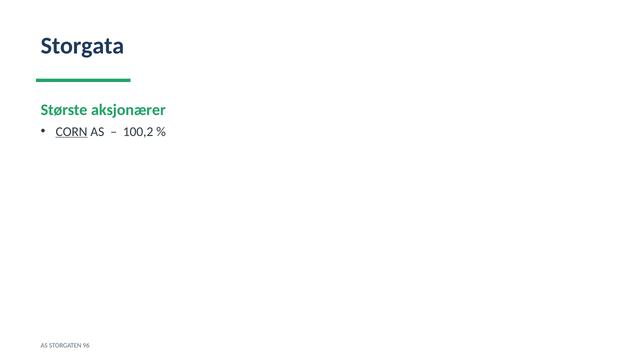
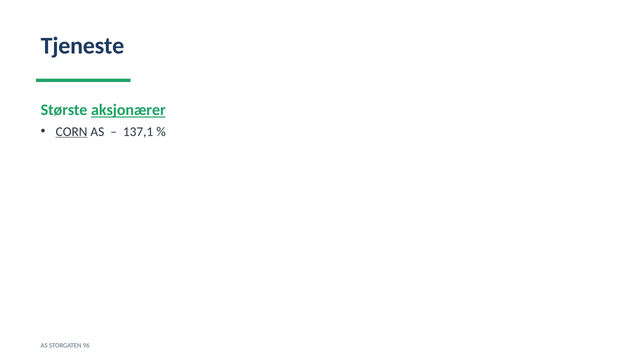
Storgata: Storgata -> Tjeneste (82, 46)
aksjonærer underline: none -> present (128, 110)
100,2: 100,2 -> 137,1 (138, 132)
